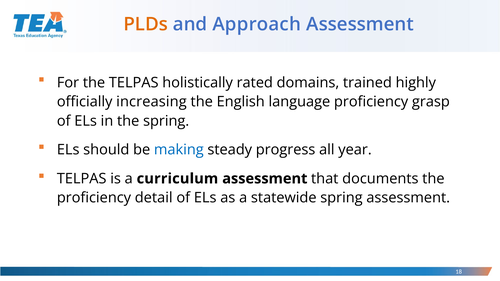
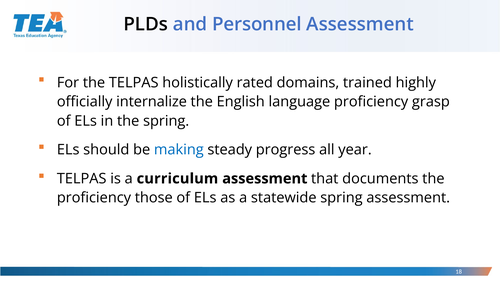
PLDs colour: orange -> black (146, 24)
Approach: Approach -> Personnel (257, 24)
increasing: increasing -> internalize (152, 102)
detail: detail -> those (154, 198)
